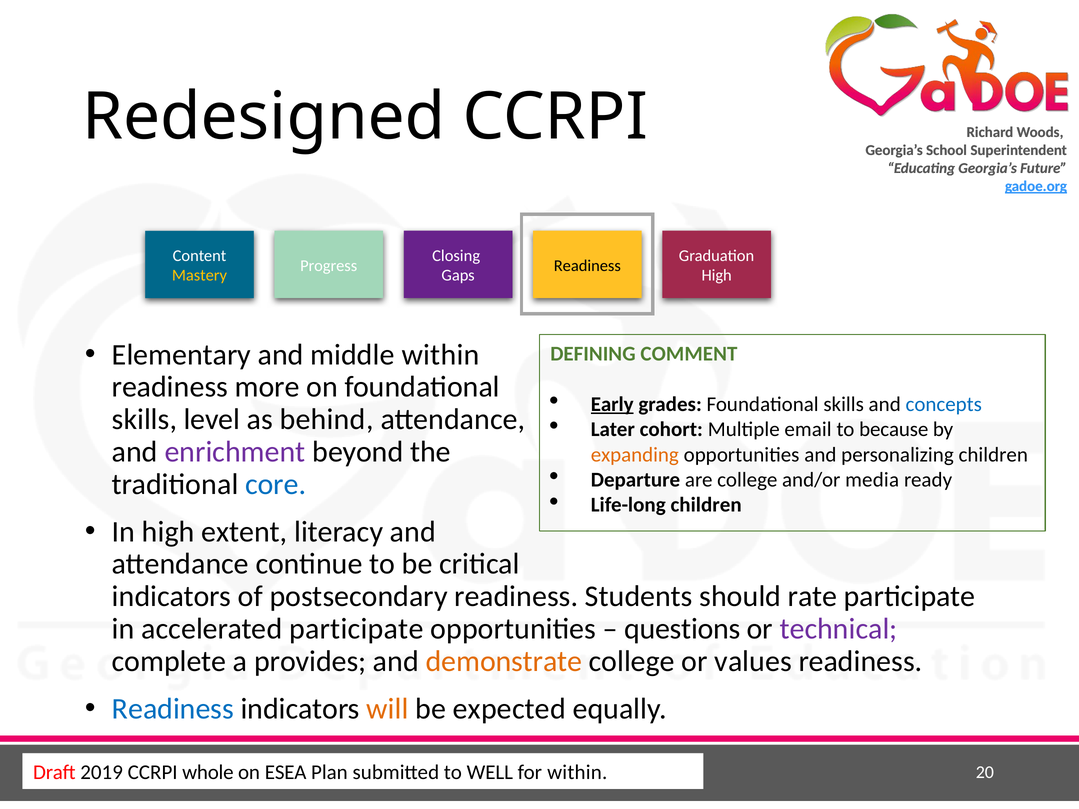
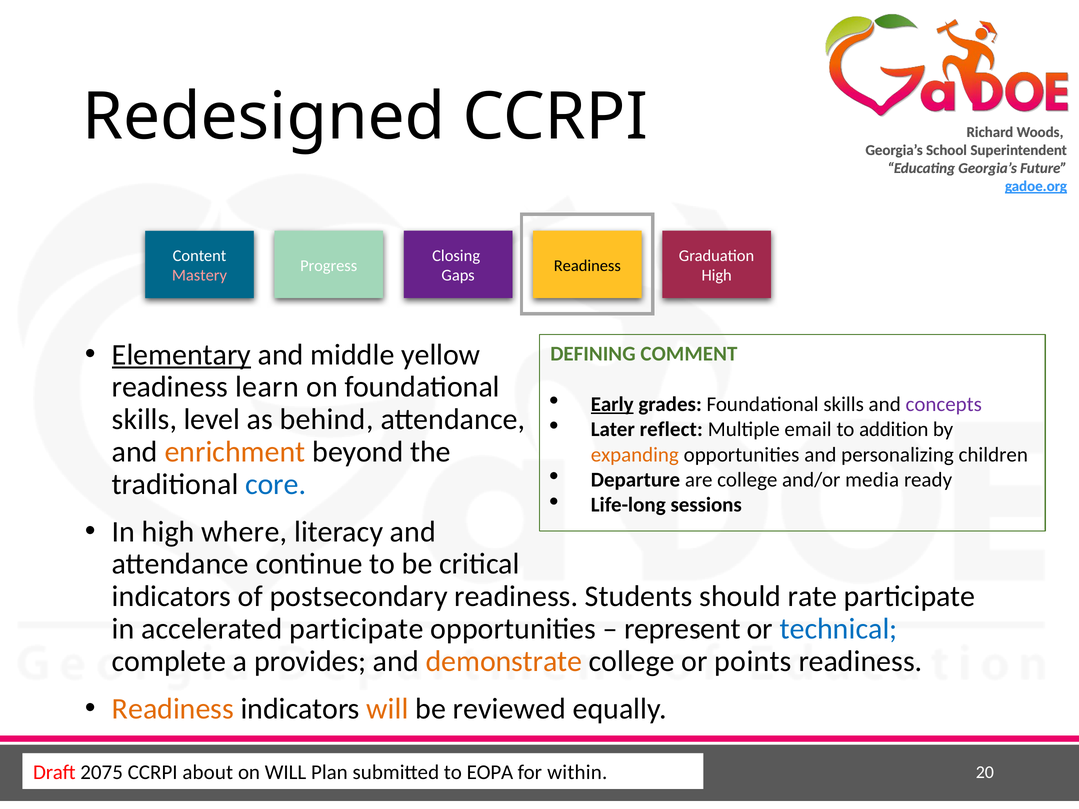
Mastery colour: yellow -> pink (199, 276)
Elementary underline: none -> present (181, 355)
middle within: within -> yellow (441, 355)
more: more -> learn (267, 387)
concepts colour: blue -> purple (944, 404)
cohort: cohort -> reflect (671, 430)
because: because -> addition (894, 430)
enrichment colour: purple -> orange (235, 452)
Life-long children: children -> sessions (706, 505)
extent: extent -> where (244, 532)
questions: questions -> represent (682, 629)
technical colour: purple -> blue (839, 629)
values: values -> points (753, 661)
Readiness colour: blue -> orange (173, 709)
expected: expected -> reviewed (509, 709)
2019: 2019 -> 2075 (102, 773)
whole: whole -> about (208, 773)
on ESEA: ESEA -> WILL (286, 773)
WELL: WELL -> EOPA (490, 773)
